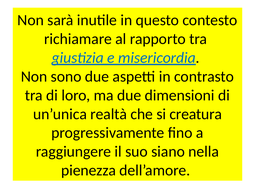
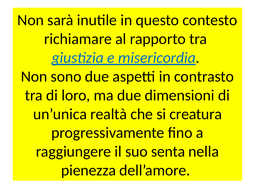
siano: siano -> senta (168, 151)
